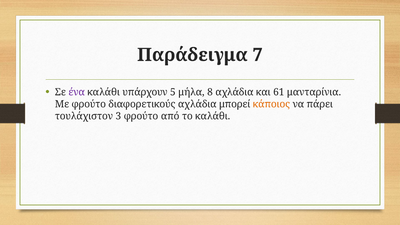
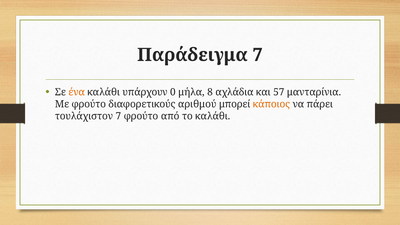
ένα colour: purple -> orange (77, 92)
5: 5 -> 0 (173, 92)
61: 61 -> 57 (279, 92)
διαφορετικούς αχλάδια: αχλάδια -> αριθμού (197, 104)
τουλάχιστον 3: 3 -> 7 (118, 116)
